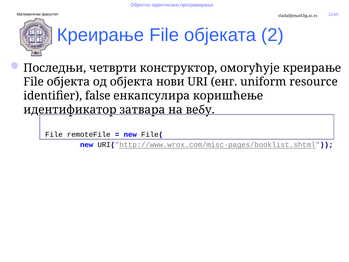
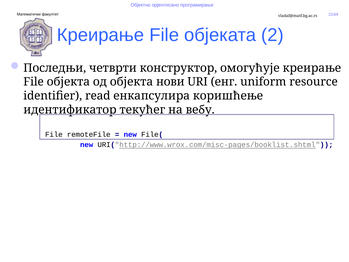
false: false -> read (98, 96)
затвара: затвара -> текућег (142, 110)
